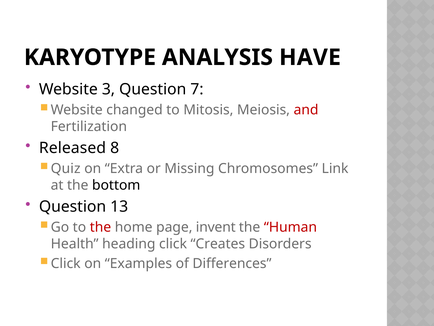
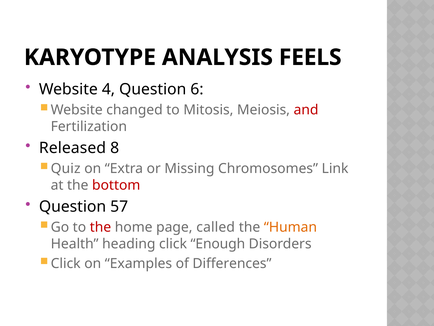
HAVE: HAVE -> FEELS (310, 57)
3: 3 -> 4 (108, 89)
7: 7 -> 6 (197, 89)
bottom colour: black -> red (116, 185)
13: 13 -> 57 (119, 206)
invent: invent -> called (216, 227)
Human colour: red -> orange (290, 227)
Creates: Creates -> Enough (218, 244)
